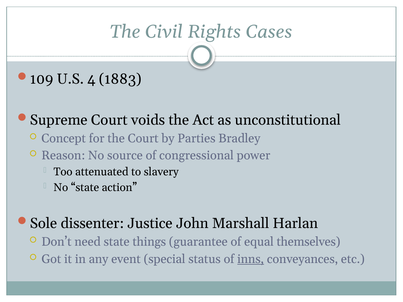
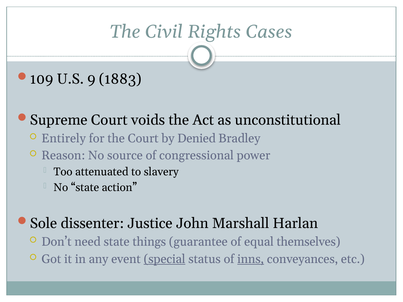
4: 4 -> 9 (91, 79)
Concept: Concept -> Entirely (64, 138)
Parties: Parties -> Denied (197, 138)
special underline: none -> present (165, 259)
